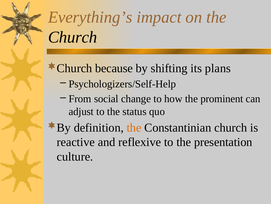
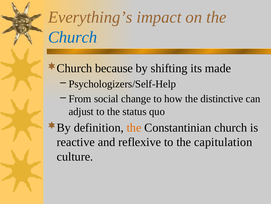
Church colour: black -> blue (73, 37)
plans: plans -> made (218, 68)
prominent: prominent -> distinctive (222, 98)
presentation: presentation -> capitulation (223, 142)
